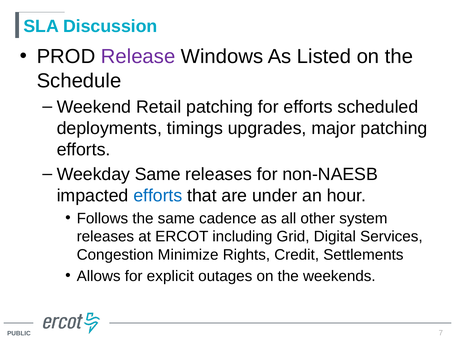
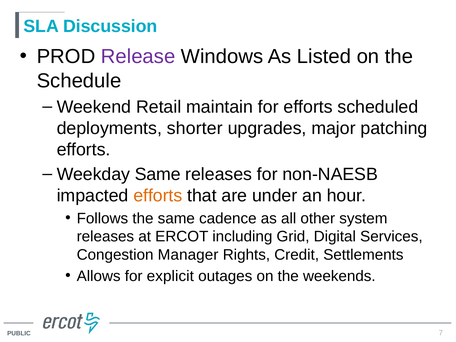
Retail patching: patching -> maintain (220, 107)
timings: timings -> shorter (195, 128)
efforts colour: blue -> orange (158, 196)
Minimize: Minimize -> Manager (188, 255)
